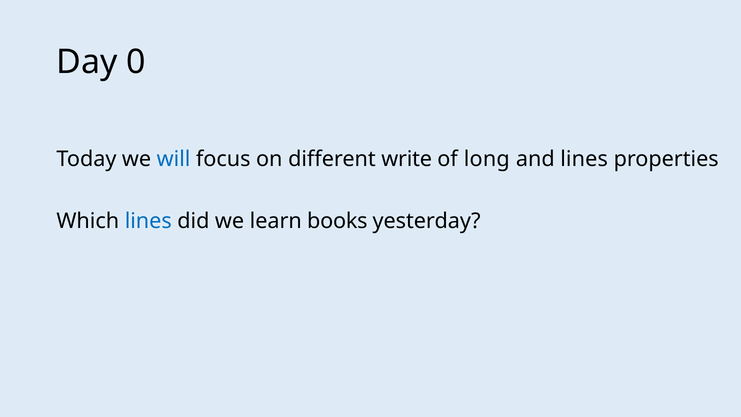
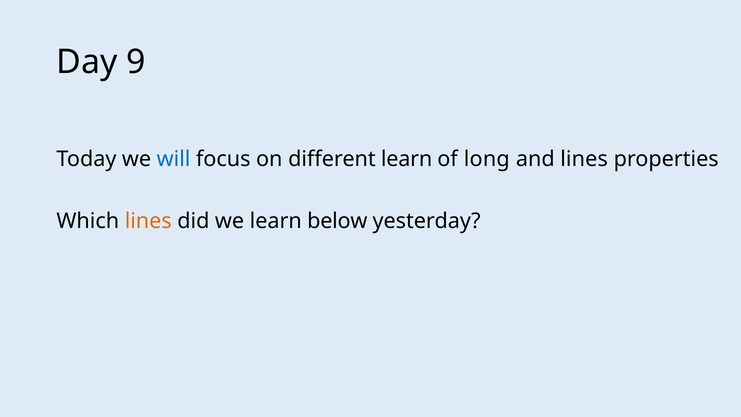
0: 0 -> 9 (136, 62)
different write: write -> learn (407, 159)
lines colour: blue -> orange (148, 221)
books: books -> below (337, 221)
